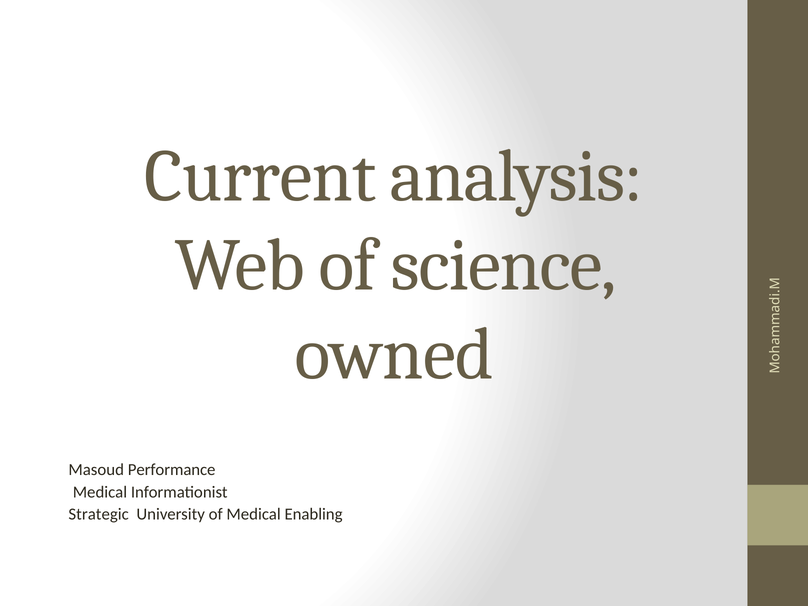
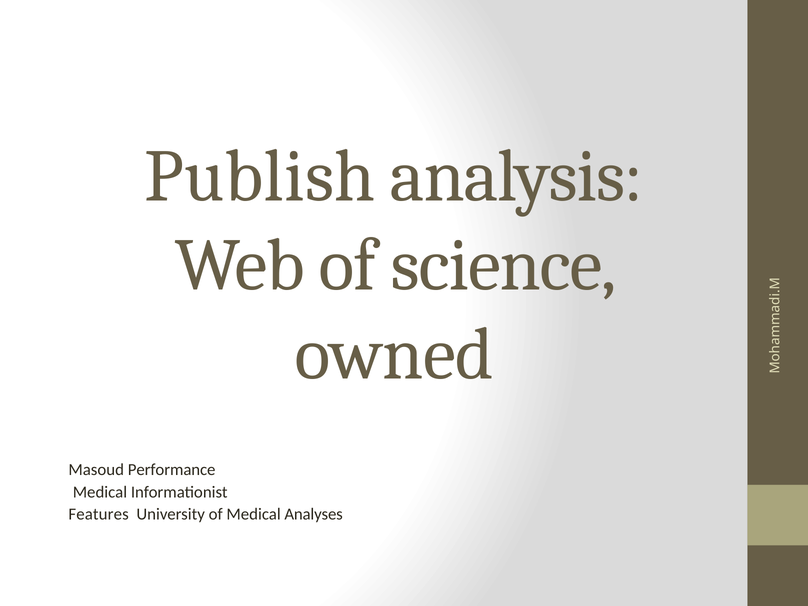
Current: Current -> Publish (260, 176)
Strategic: Strategic -> Features (99, 514)
Enabling: Enabling -> Analyses (314, 514)
